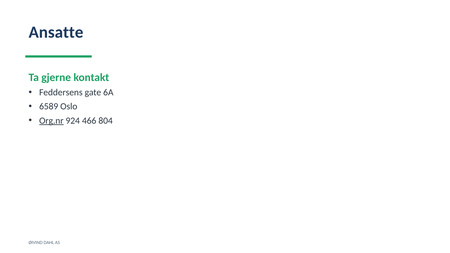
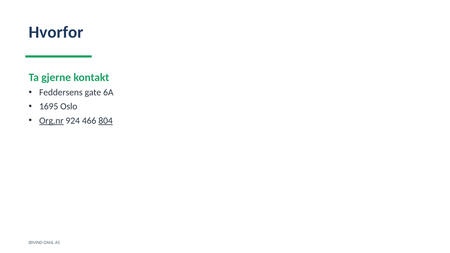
Ansatte: Ansatte -> Hvorfor (56, 32)
6589: 6589 -> 1695 (49, 107)
804 underline: none -> present (106, 121)
